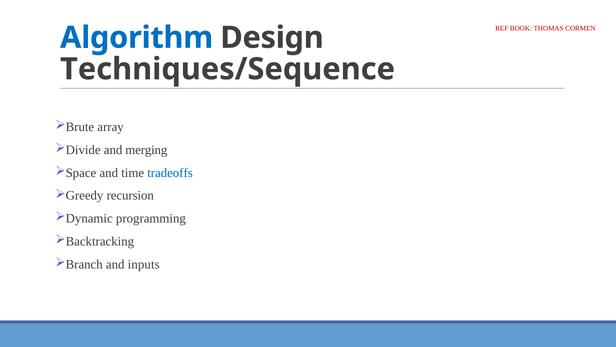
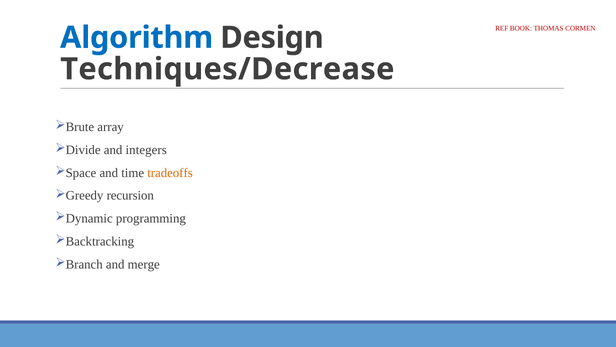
Techniques/Sequence: Techniques/Sequence -> Techniques/Decrease (227, 69)
merging: merging -> integers (146, 150)
tradeoffs colour: blue -> orange (170, 173)
inputs: inputs -> merge (144, 264)
